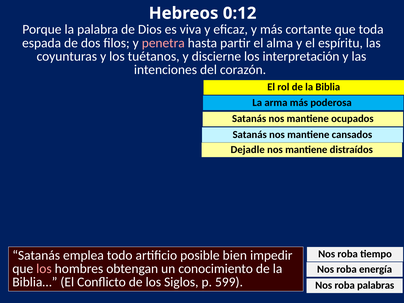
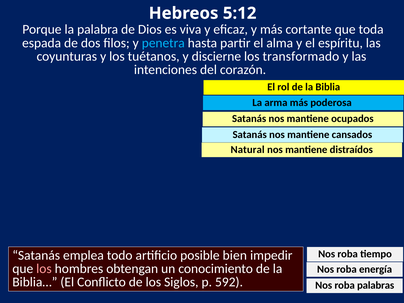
0:12: 0:12 -> 5:12 (240, 13)
penetra colour: pink -> light blue (163, 43)
interpretación: interpretación -> transformado (301, 56)
Dejadle: Dejadle -> Natural (248, 150)
599: 599 -> 592 (229, 282)
